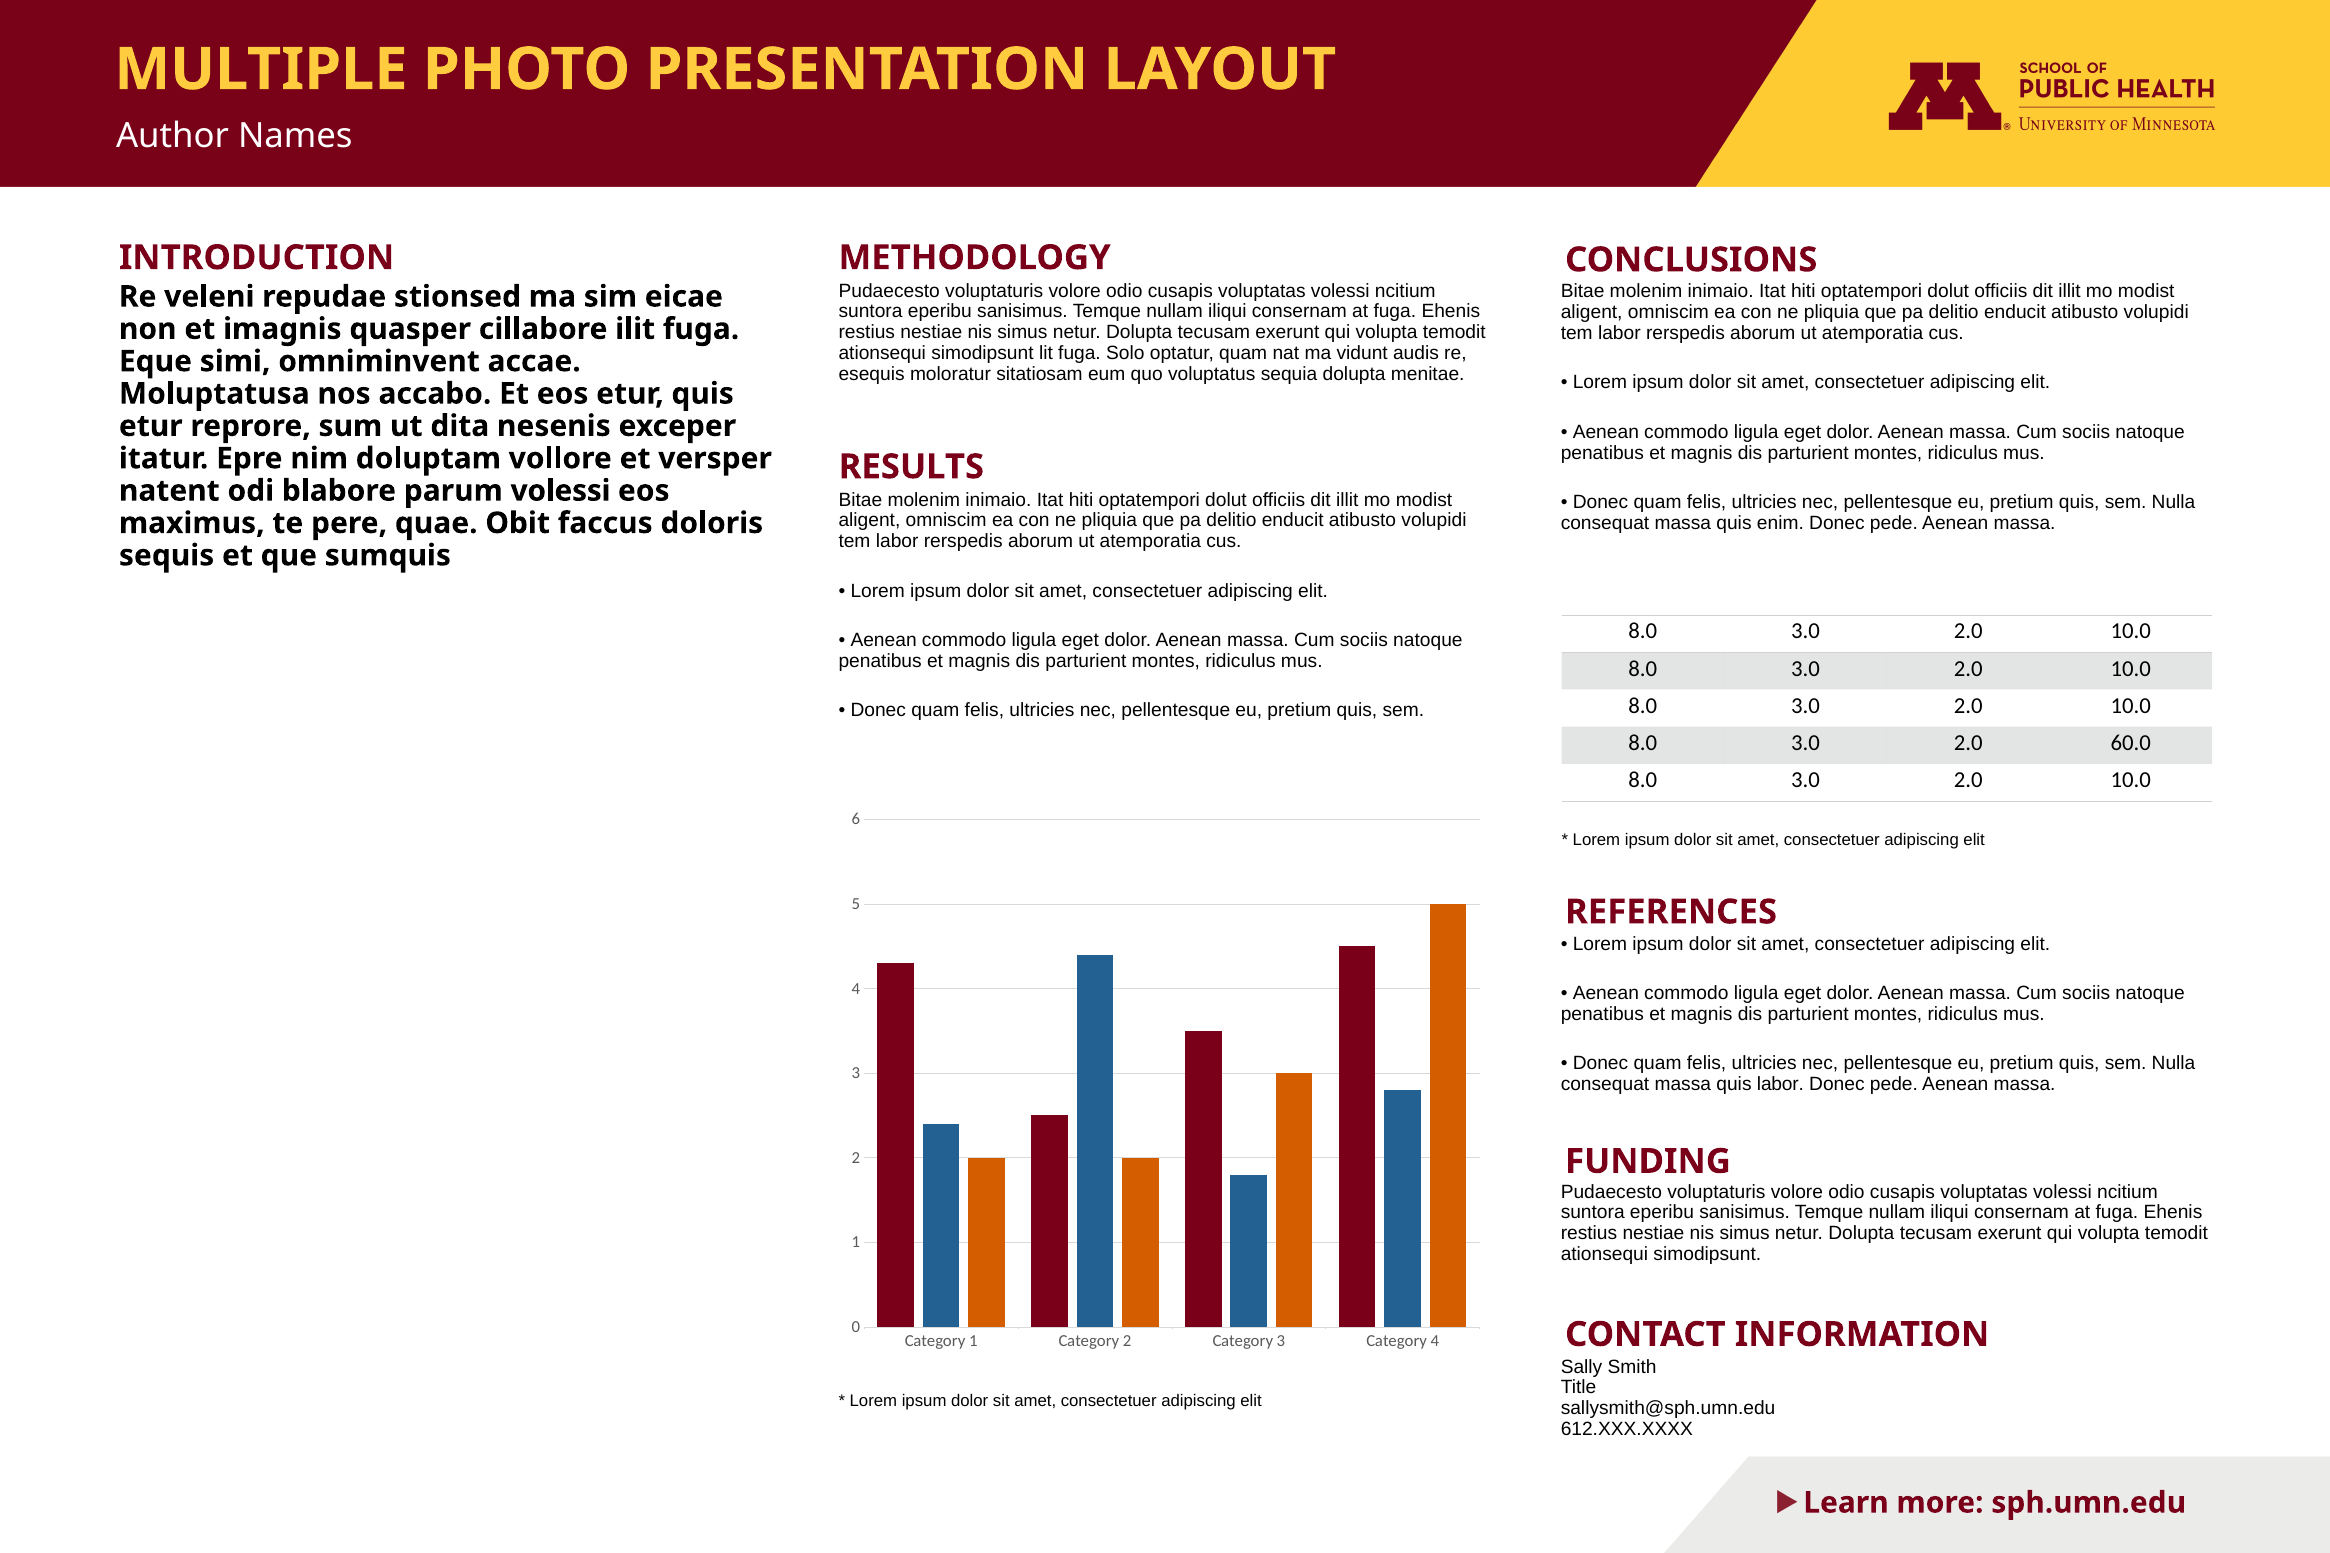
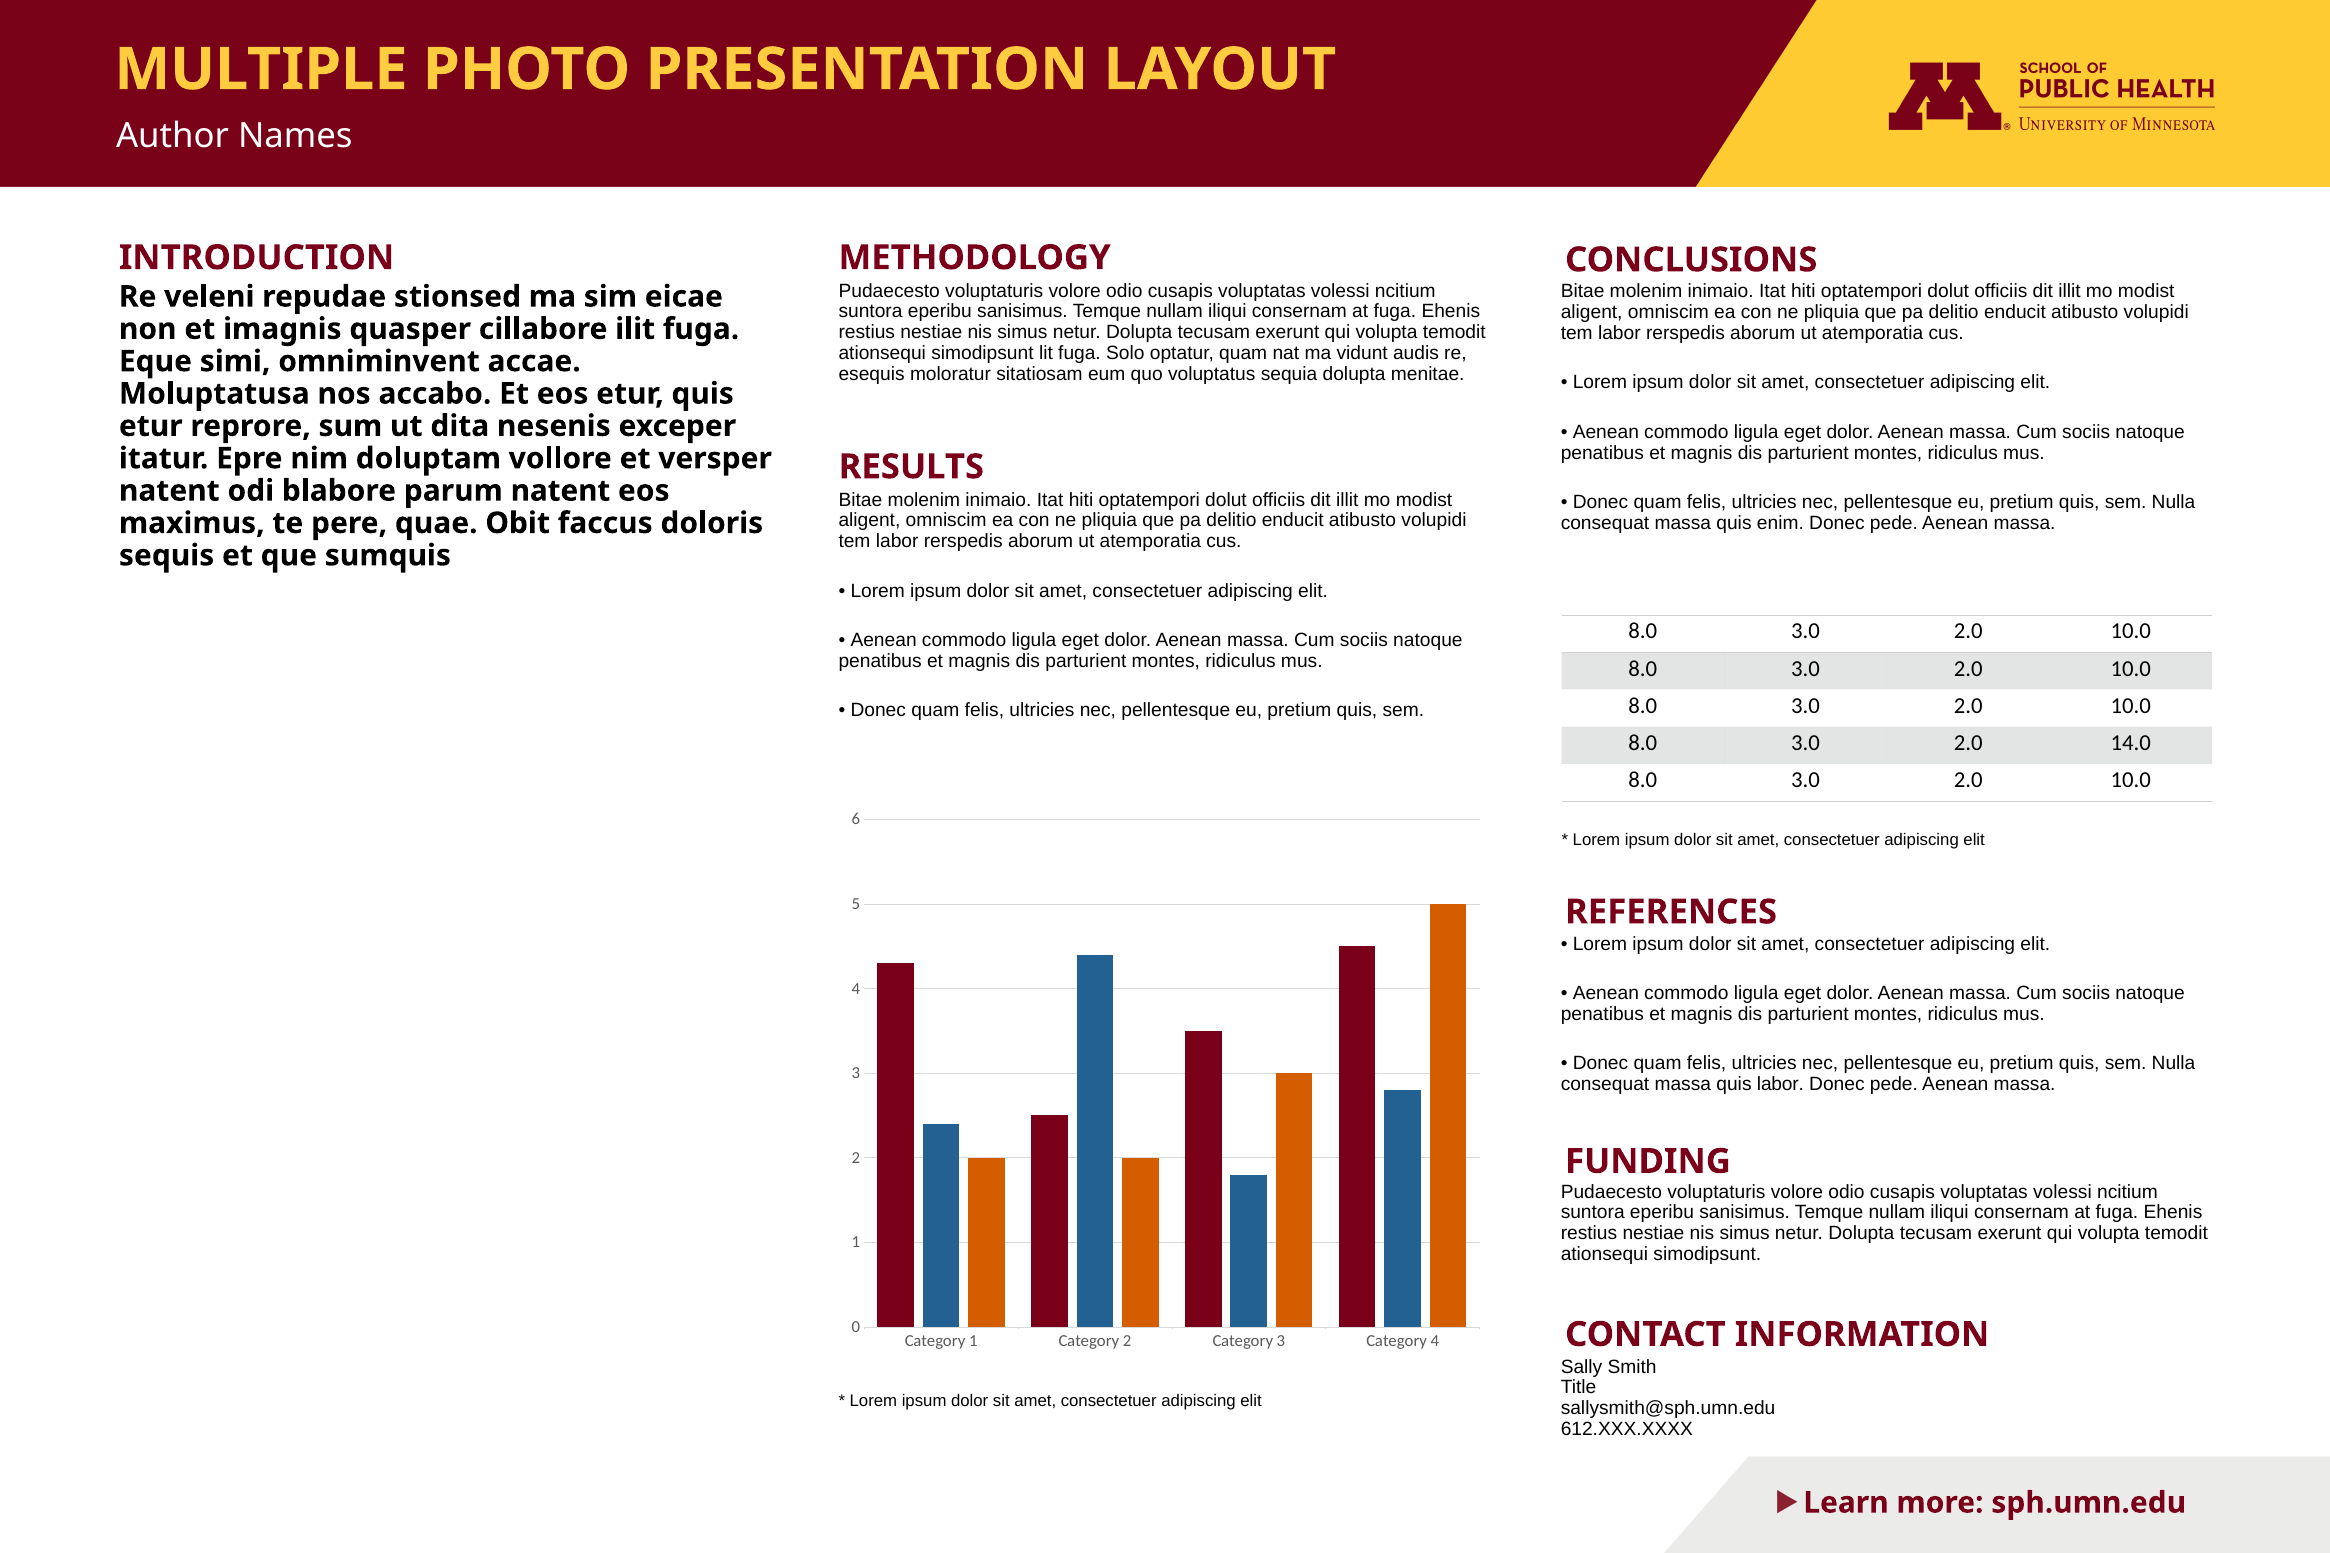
parum volessi: volessi -> natent (560, 491)
60.0: 60.0 -> 14.0 (2131, 743)
